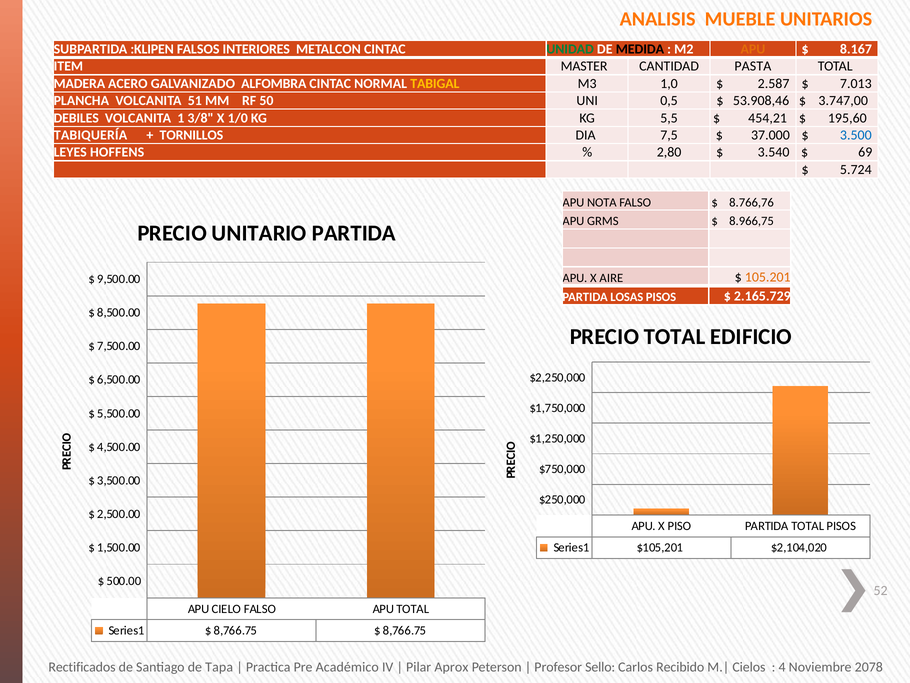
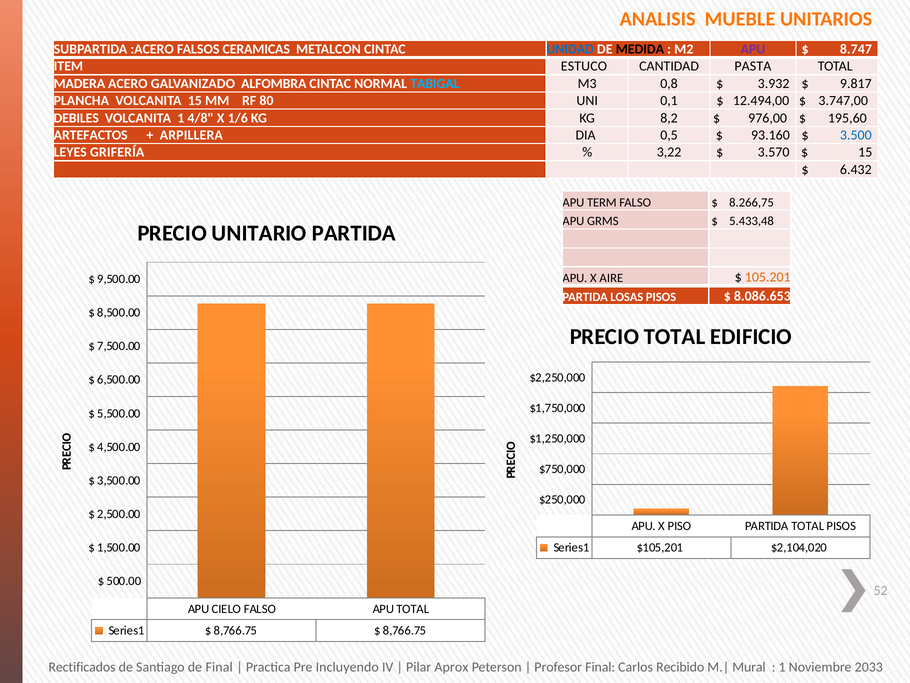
:KLIPEN: :KLIPEN -> :ACERO (152, 49)
INTERIORES: INTERIORES -> CERAMICAS (256, 49)
UNIDAD colour: green -> blue (570, 49)
APU colour: orange -> purple (753, 49)
8.167: 8.167 -> 8.747 (856, 49)
MASTER: MASTER -> ESTUCO (584, 66)
TABIGAL colour: yellow -> light blue (435, 83)
1,0: 1,0 -> 0,8 (669, 83)
2.587: 2.587 -> 3.932 (774, 83)
7.013: 7.013 -> 9.817 (856, 83)
VOLCANITA 51: 51 -> 15 (195, 101)
50: 50 -> 80 (266, 101)
0,5: 0,5 -> 0,1 (669, 101)
53.908,46: 53.908,46 -> 12.494,00 (761, 101)
3/8: 3/8 -> 4/8 (201, 118)
1/0: 1/0 -> 1/6 (238, 118)
5,5: 5,5 -> 8,2 (669, 118)
454,21: 454,21 -> 976,00 (768, 118)
TABIQUERÍA: TABIQUERÍA -> ARTEFACTOS (91, 135)
TORNILLOS: TORNILLOS -> ARPILLERA (191, 135)
7,5: 7,5 -> 0,5 (669, 135)
37.000: 37.000 -> 93.160 (770, 135)
HOFFENS: HOFFENS -> GRIFERÍA (117, 152)
2,80: 2,80 -> 3,22 (669, 152)
3.540: 3.540 -> 3.570 (774, 152)
69: 69 -> 15 (865, 152)
5.724: 5.724 -> 6.432 (856, 169)
NOTA: NOTA -> TERM (602, 202)
8.766,76: 8.766,76 -> 8.266,75 (752, 202)
8.966,75: 8.966,75 -> 5.433,48 (752, 221)
2.165.729: 2.165.729 -> 8.086.653 (762, 296)
de Tapa: Tapa -> Final (219, 667)
Académico: Académico -> Incluyendo (347, 667)
Profesor Sello: Sello -> Final (600, 667)
Cielos: Cielos -> Mural (749, 667)
4: 4 -> 1 (782, 667)
2078: 2078 -> 2033 (869, 667)
